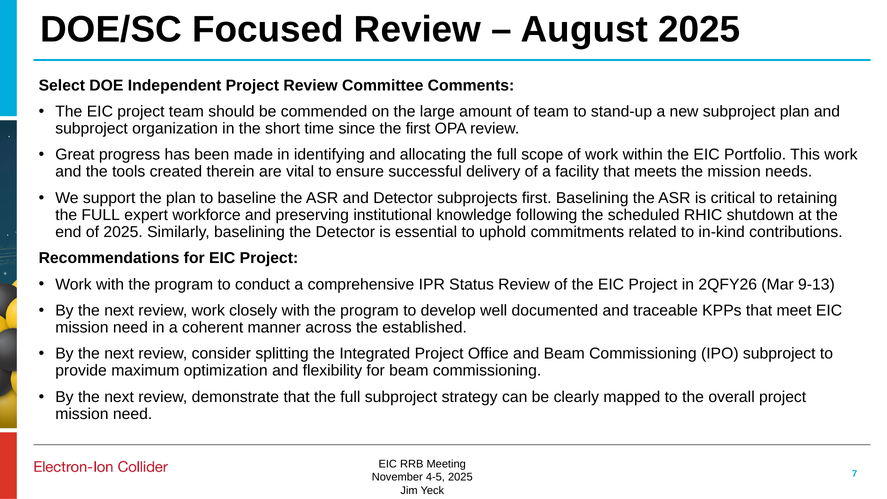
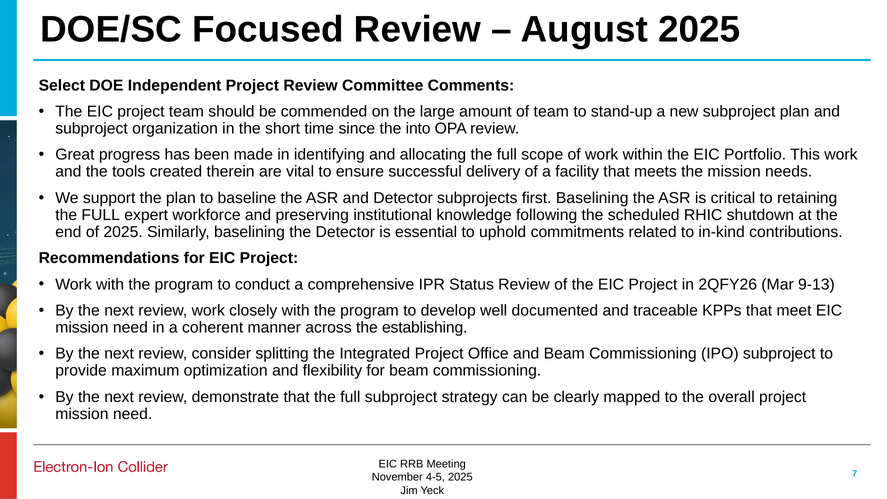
the first: first -> into (418, 129)
established: established -> establishing (425, 327)
